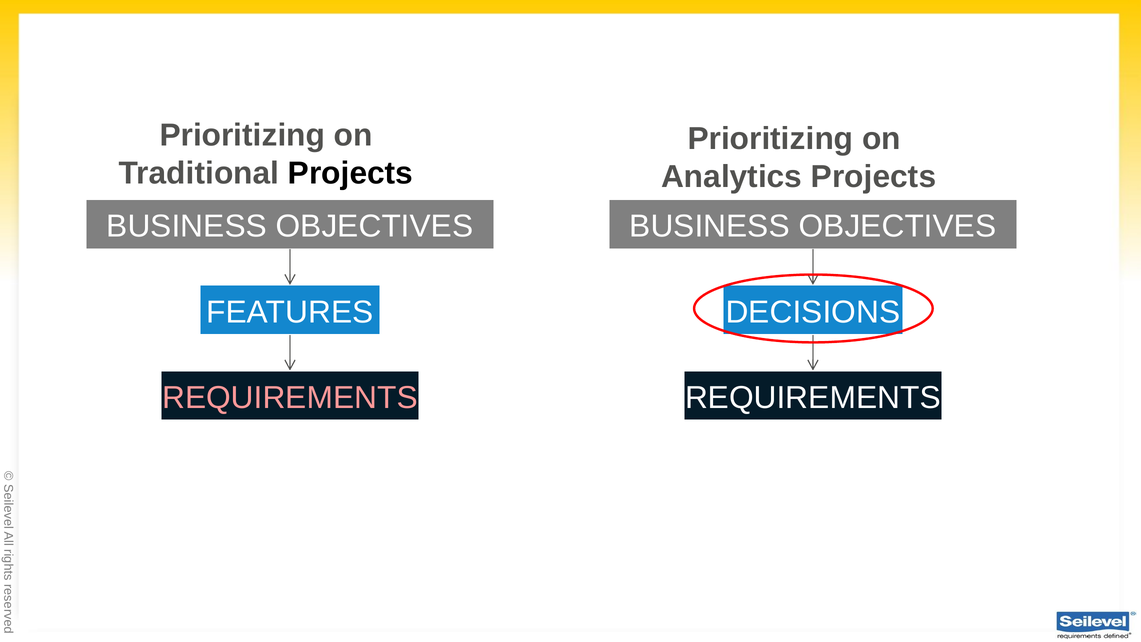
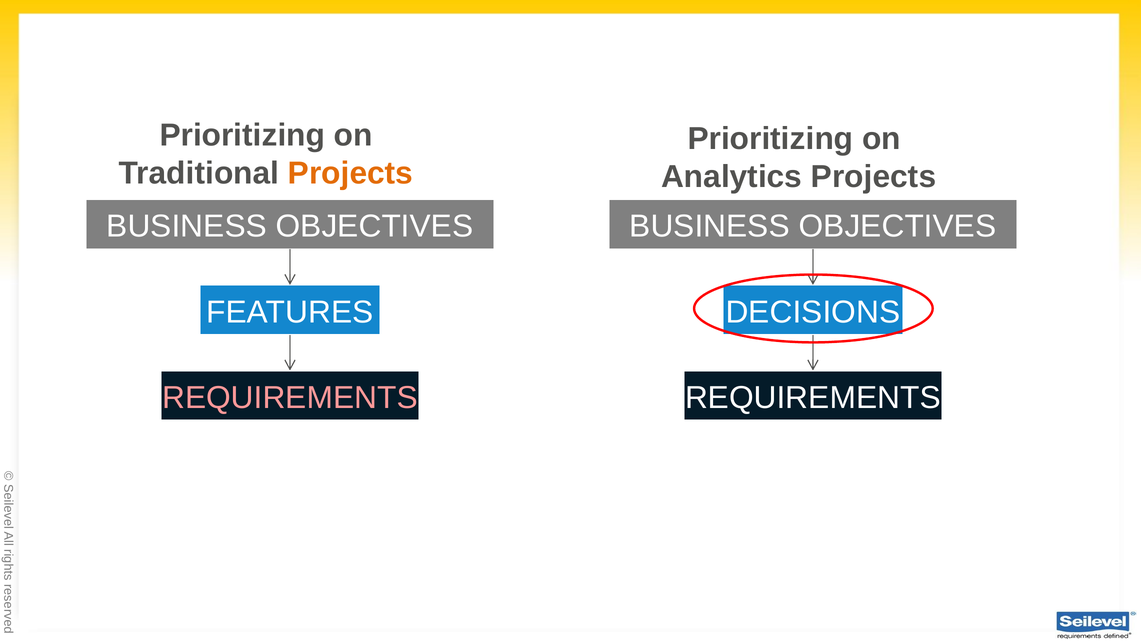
Projects colour: black -> orange (351, 173)
